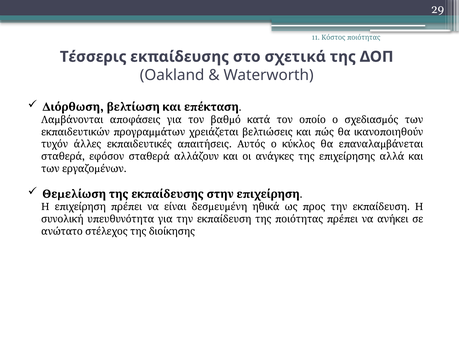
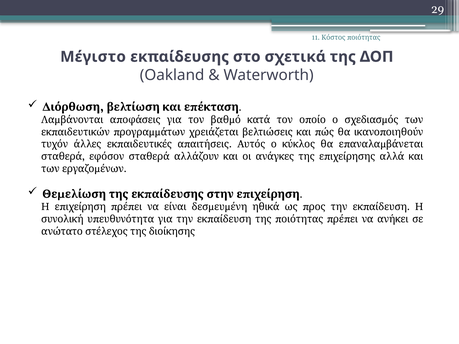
Τέσσερις: Τέσσερις -> Μέγιστο (93, 57)
